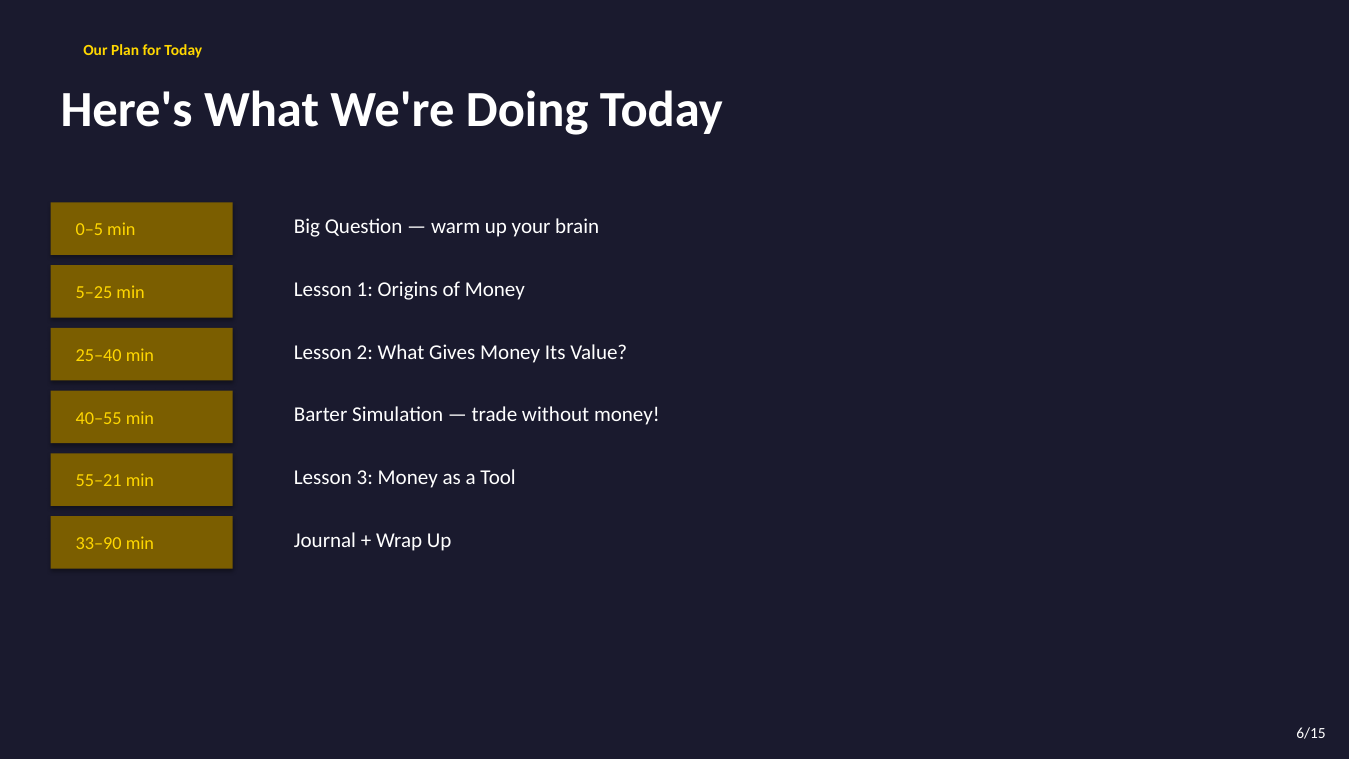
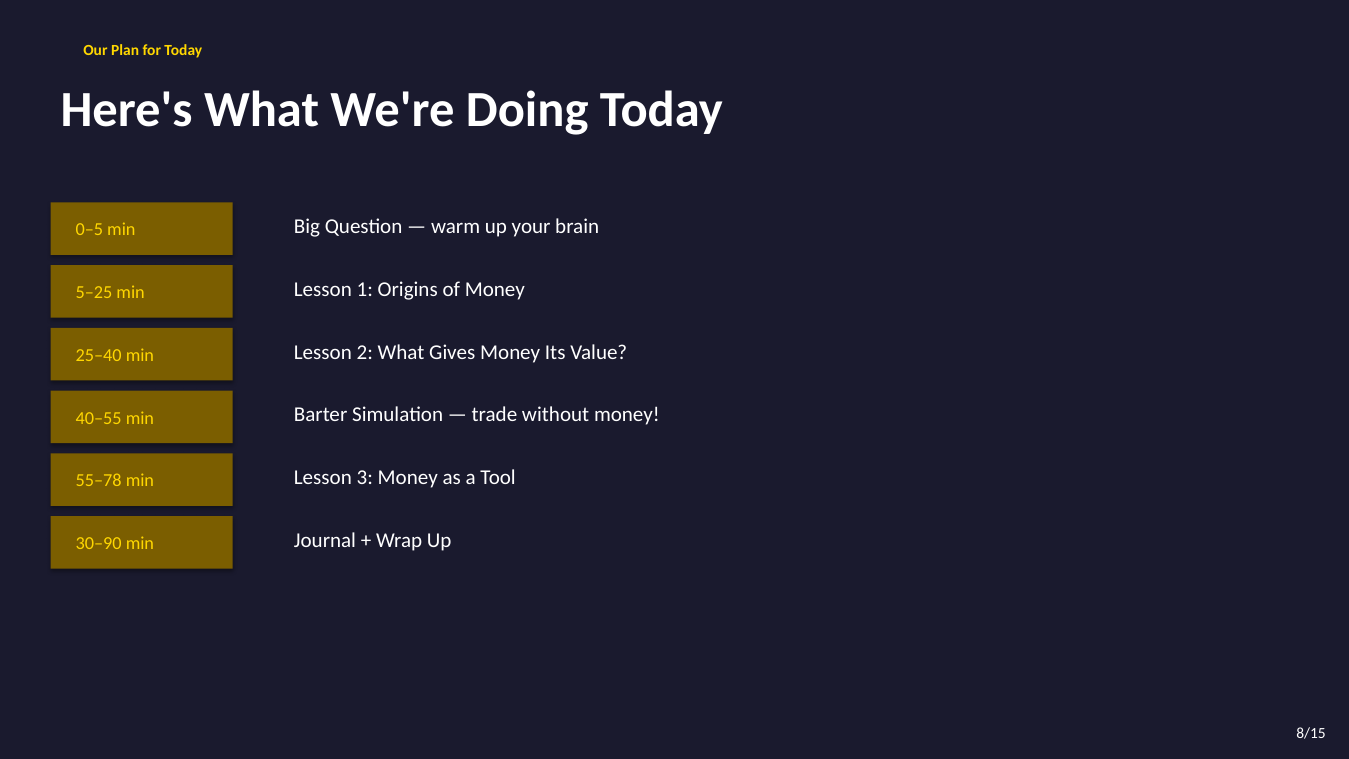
55–21: 55–21 -> 55–78 (99, 481)
33–90: 33–90 -> 30–90 (99, 543)
6/15: 6/15 -> 8/15 (1311, 734)
